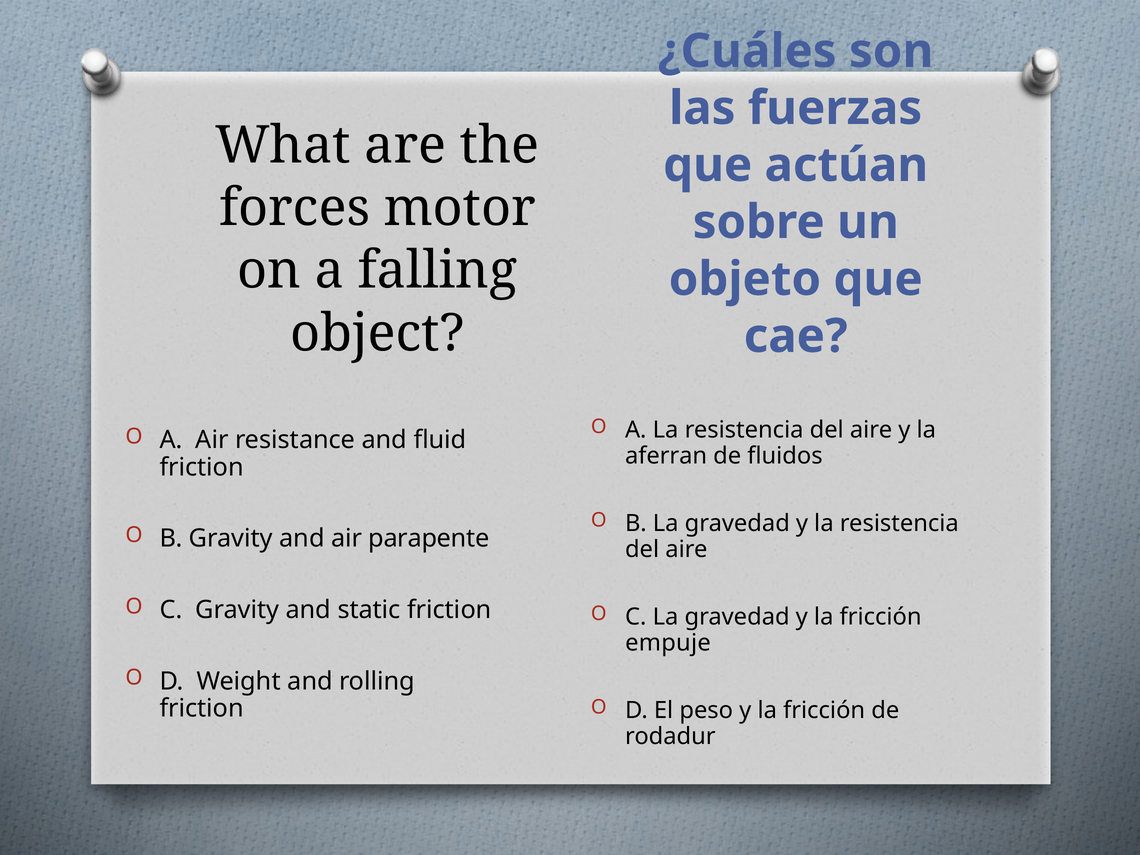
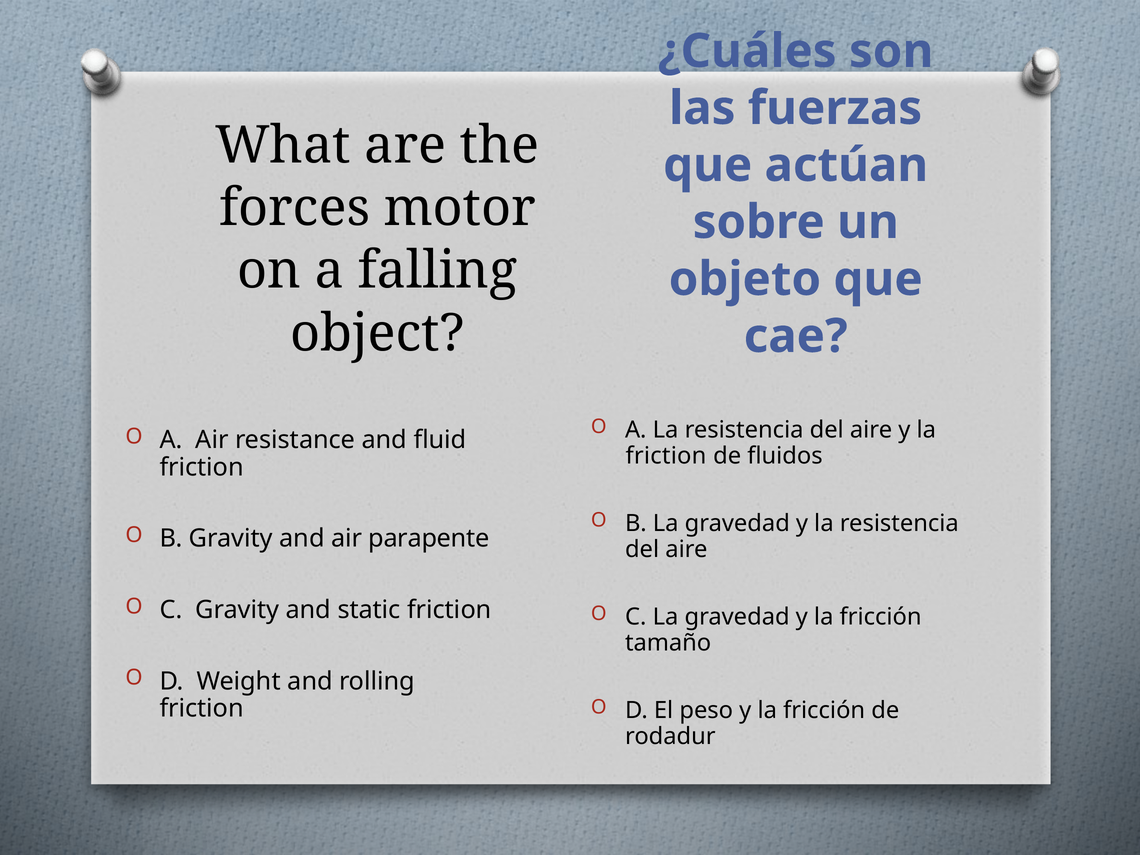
aferran: aferran -> friction (666, 456)
empuje: empuje -> tamaño (668, 643)
